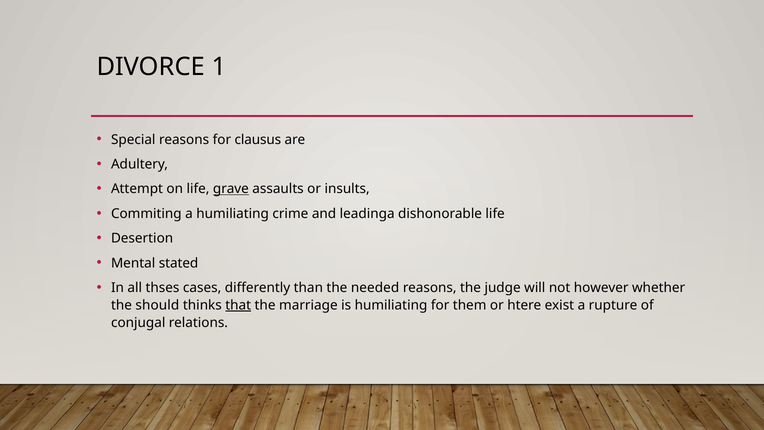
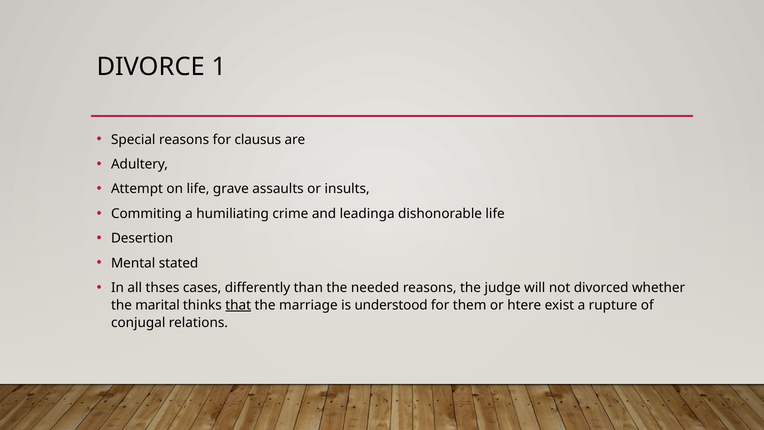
grave underline: present -> none (231, 189)
however: however -> divorced (601, 288)
should: should -> marital (157, 305)
is humiliating: humiliating -> understood (391, 305)
